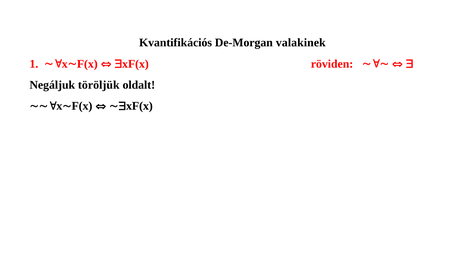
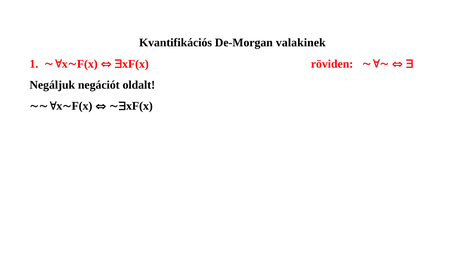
töröljük: töröljük -> negációt (99, 85)
